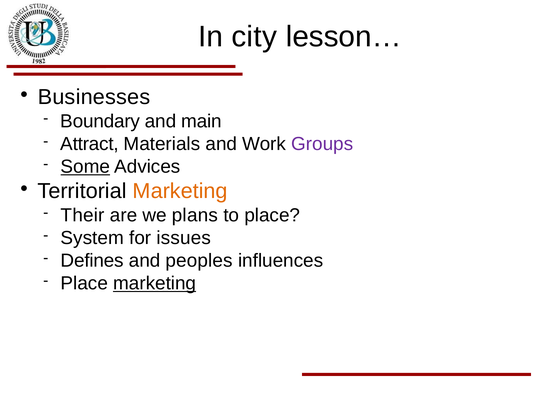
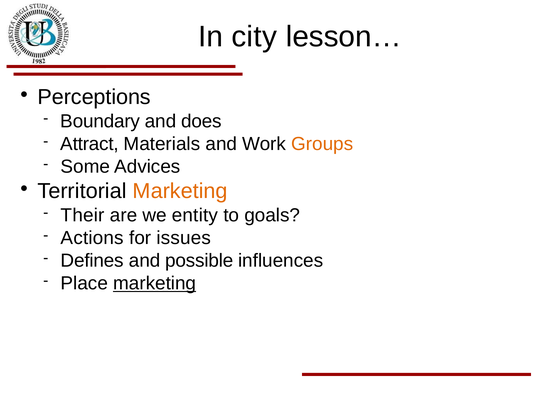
Businesses: Businesses -> Perceptions (94, 97)
main: main -> does (201, 121)
Groups colour: purple -> orange (322, 144)
Some underline: present -> none (85, 167)
plans: plans -> entity (195, 216)
to place: place -> goals (272, 216)
System: System -> Actions (92, 238)
peoples: peoples -> possible (199, 261)
